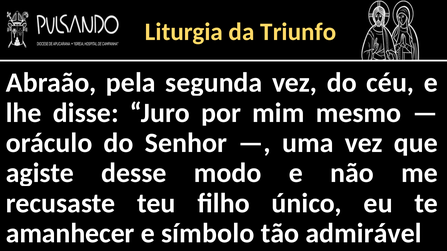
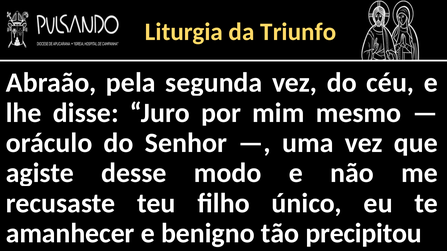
símbolo: símbolo -> benigno (208, 234)
admirável: admirável -> precipitou (364, 234)
